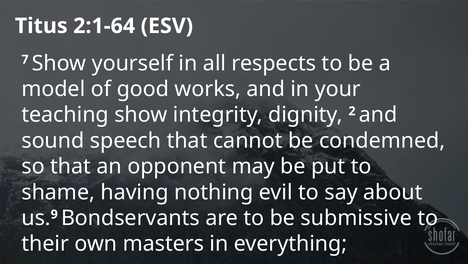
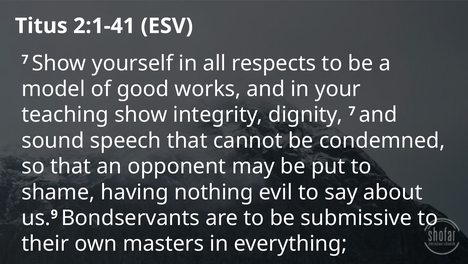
2:1-64: 2:1-64 -> 2:1-41 (104, 26)
dignity 2: 2 -> 7 (352, 111)
